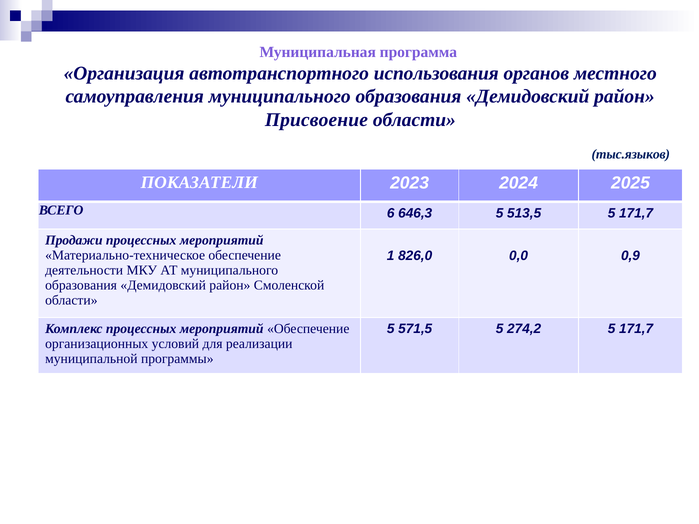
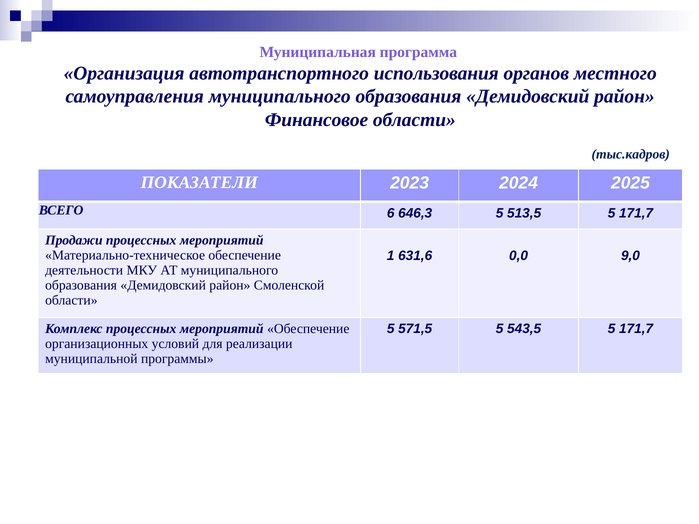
Присвоение: Присвоение -> Финансовое (317, 120)
тыс.языков: тыс.языков -> тыс.кадров (631, 155)
826,0: 826,0 -> 631,6 (415, 256)
0,9: 0,9 -> 9,0 (630, 256)
274,2: 274,2 -> 543,5 (524, 329)
